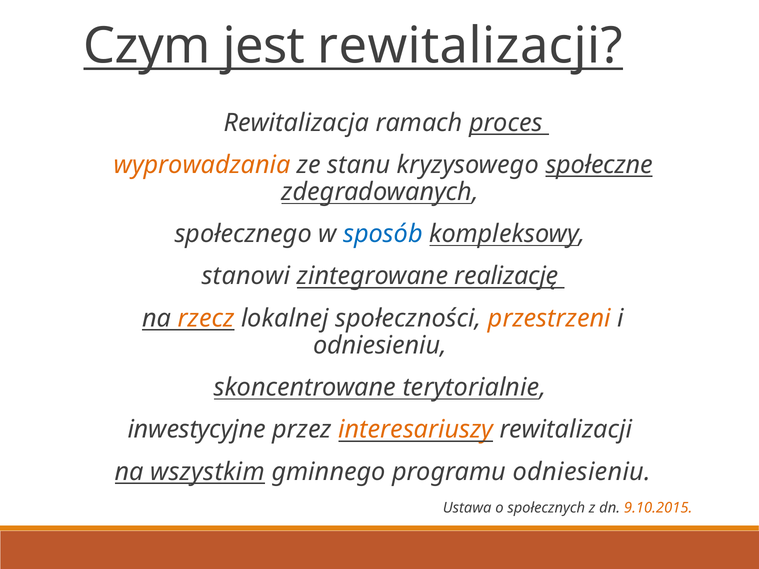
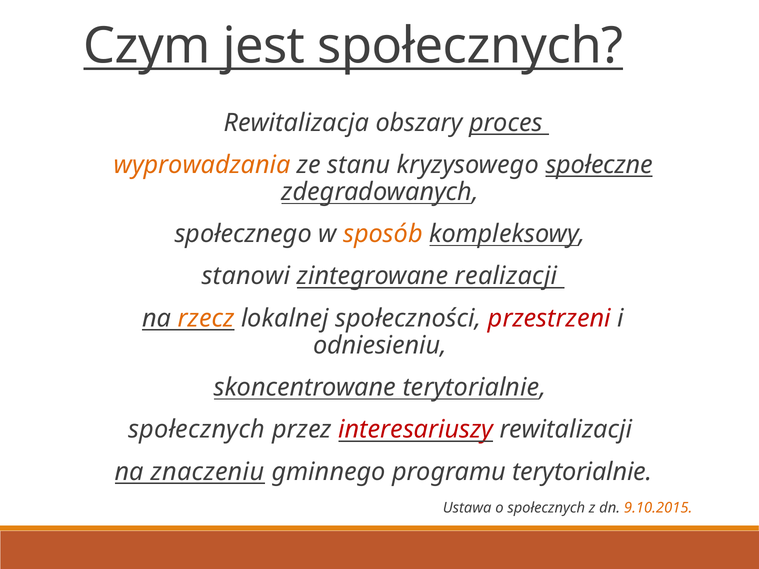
jest rewitalizacji: rewitalizacji -> społecznych (470, 46)
ramach: ramach -> obszary (419, 123)
sposób colour: blue -> orange (383, 234)
realizację: realizację -> realizacji (506, 276)
przestrzeni colour: orange -> red (549, 318)
inwestycyjne: inwestycyjne -> społecznych (196, 430)
interesariuszy colour: orange -> red (416, 430)
wszystkim: wszystkim -> znaczeniu (208, 472)
programu odniesieniu: odniesieniu -> terytorialnie (582, 472)
